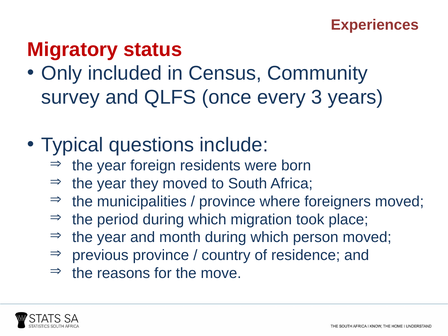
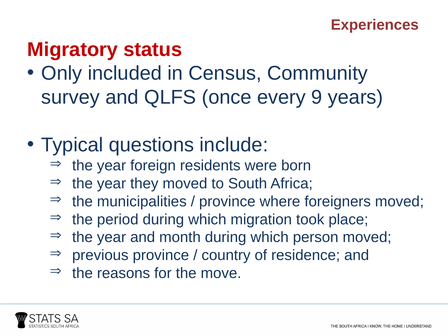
3: 3 -> 9 (317, 97)
